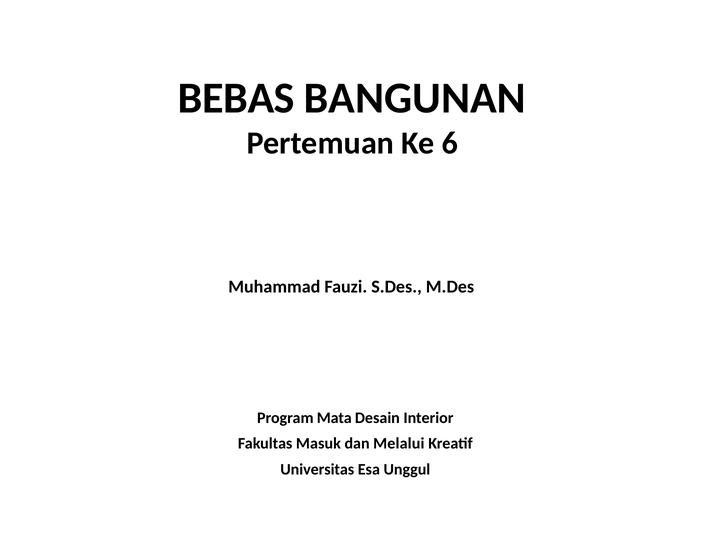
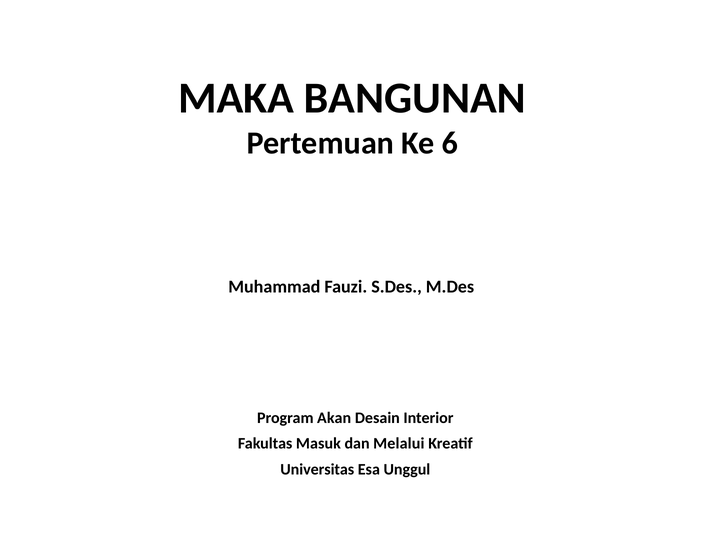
BEBAS: BEBAS -> MAKA (236, 98)
Mata: Mata -> Akan (334, 418)
